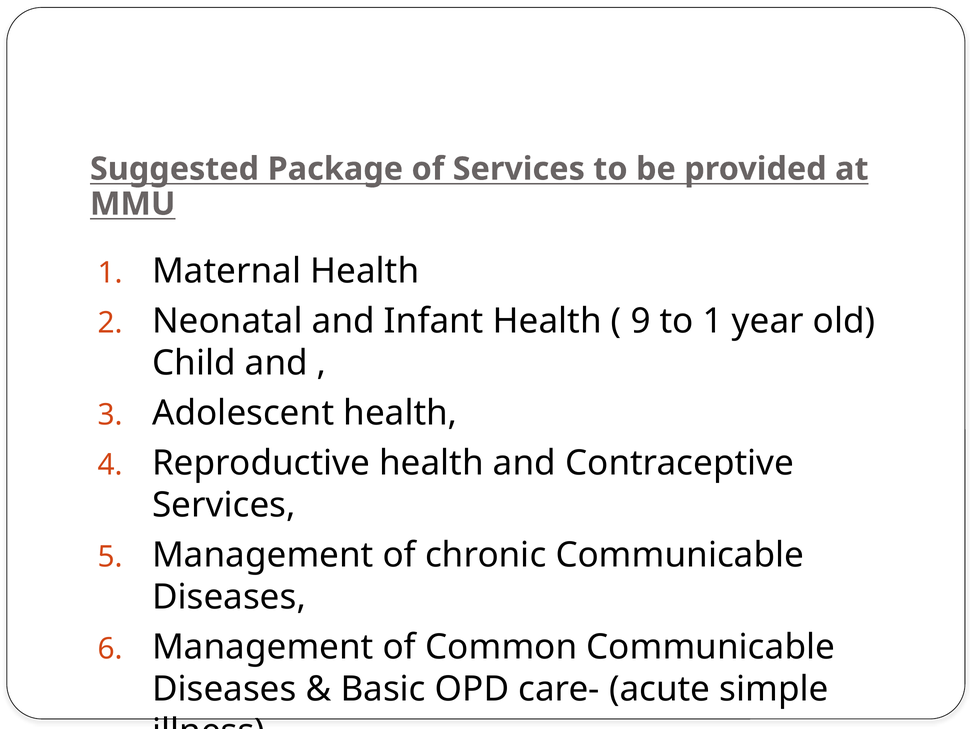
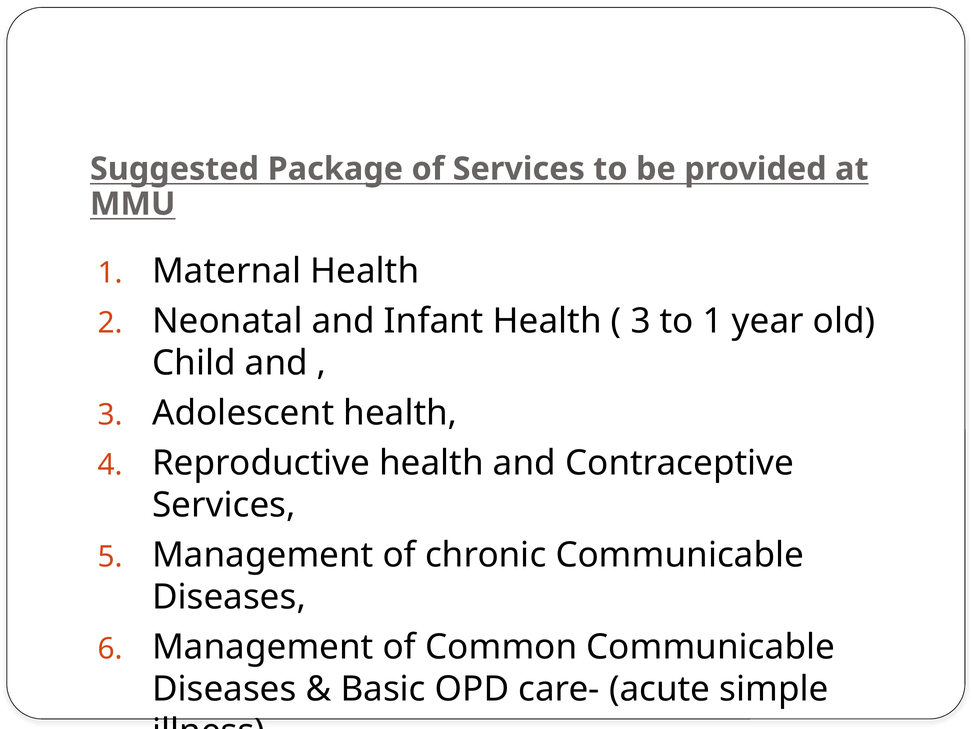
9: 9 -> 3 (641, 321)
